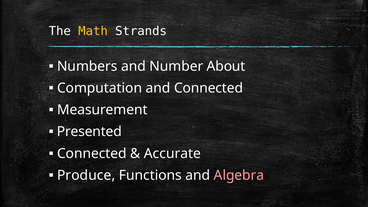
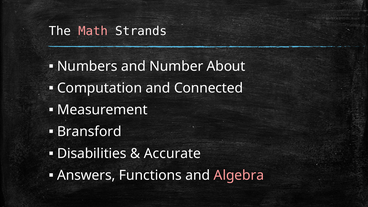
Math colour: yellow -> pink (93, 31)
Presented: Presented -> Bransford (89, 132)
Connected: Connected -> Disabilities (92, 154)
Produce: Produce -> Answers (86, 175)
